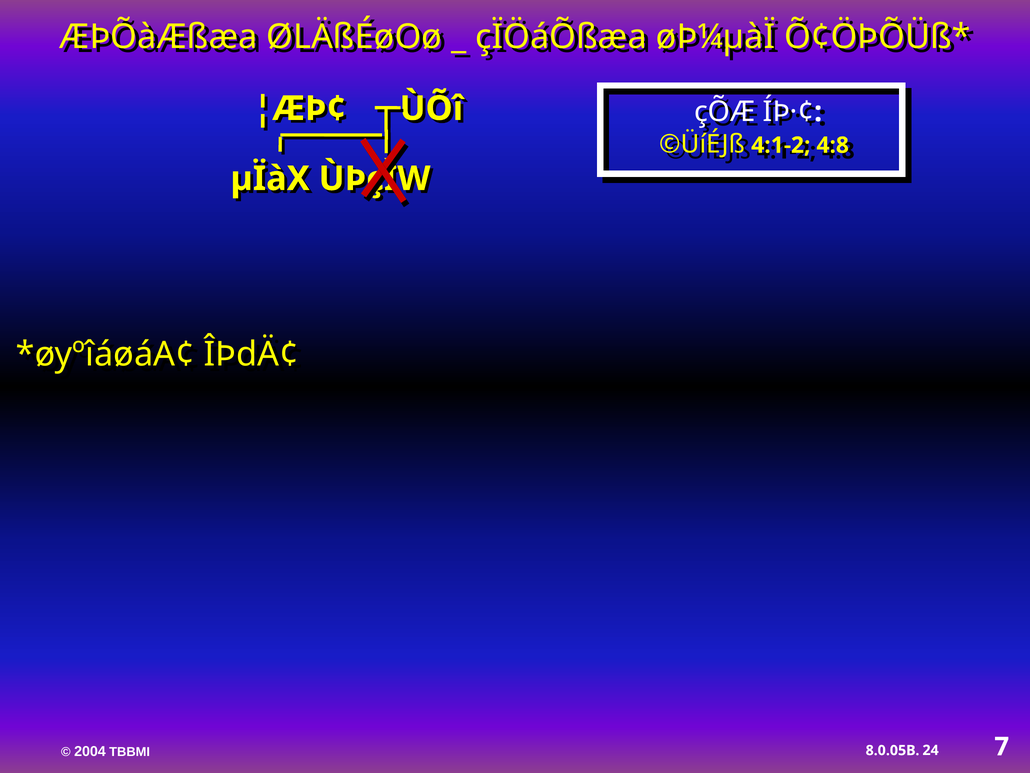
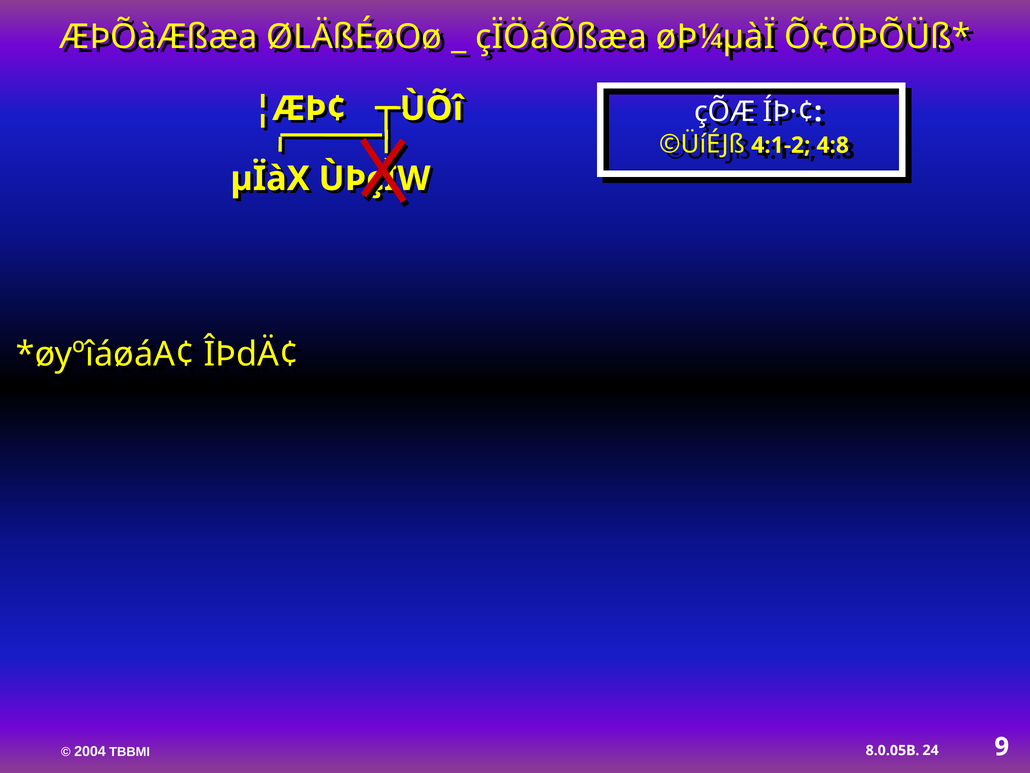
7: 7 -> 9 (1002, 746)
